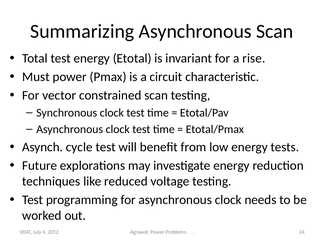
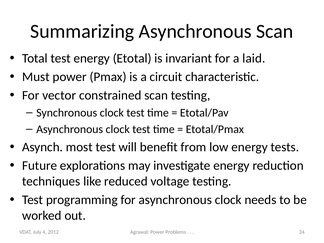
rise: rise -> laid (254, 58)
cycle: cycle -> most (79, 147)
